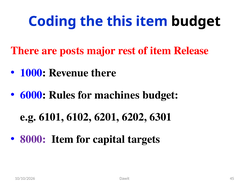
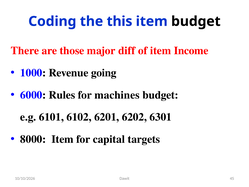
posts: posts -> those (72, 51)
rest: rest -> diff (127, 51)
Release: Release -> Income (191, 51)
Revenue there: there -> going (104, 73)
8000 colour: purple -> black (33, 139)
